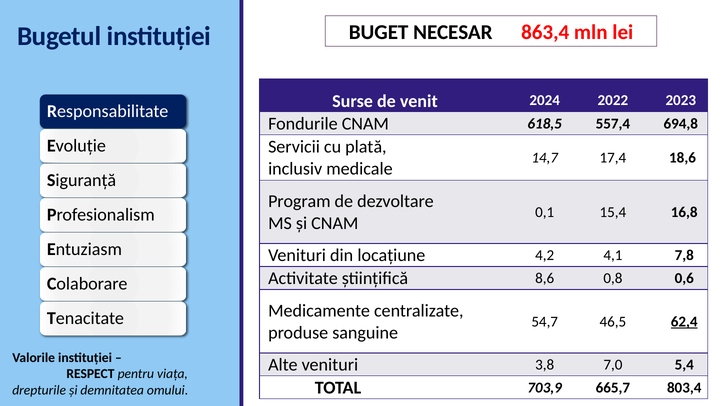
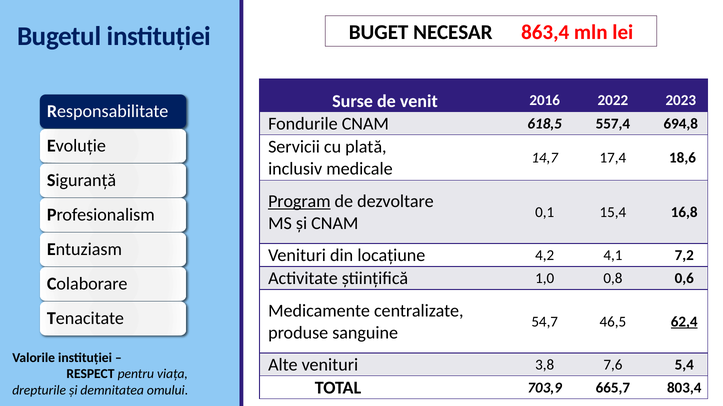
2024: 2024 -> 2016 (545, 100)
Program underline: none -> present (299, 202)
7,8: 7,8 -> 7,2 (684, 256)
8,6: 8,6 -> 1,0 (545, 279)
7,0: 7,0 -> 7,6 (613, 365)
